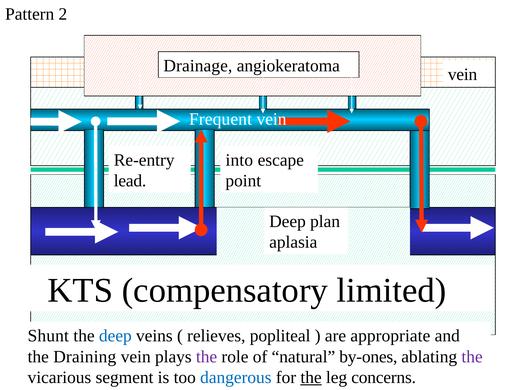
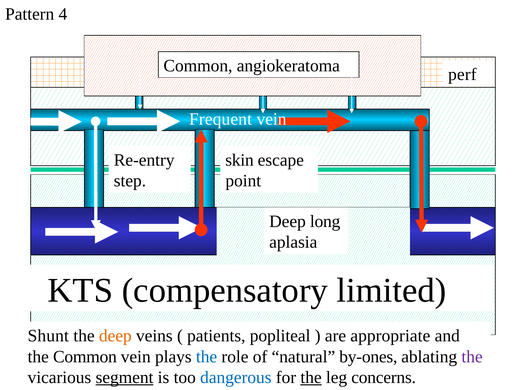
2: 2 -> 4 (63, 14)
Drainage: Drainage -> Common (198, 66)
vein: vein -> perf (462, 75)
into: into -> skin (240, 160)
lead: lead -> step (130, 181)
plan: plan -> long (325, 222)
deep colour: blue -> orange (115, 337)
relieves: relieves -> patients (216, 337)
the Draining: Draining -> Common (85, 357)
the colour: purple -> blue (207, 357)
segment underline: none -> present (125, 378)
